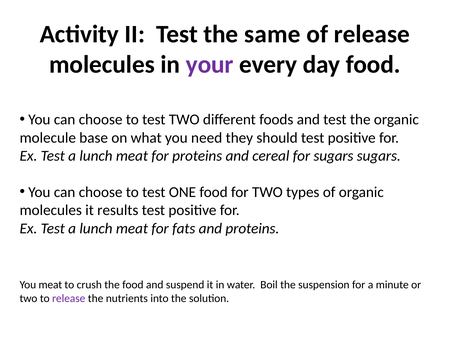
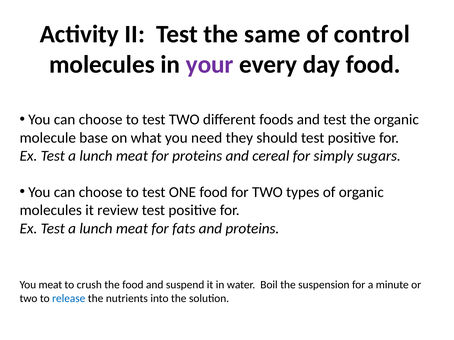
of release: release -> control (372, 34)
for sugars: sugars -> simply (333, 156)
results: results -> review (118, 211)
release colour: purple -> blue (69, 299)
